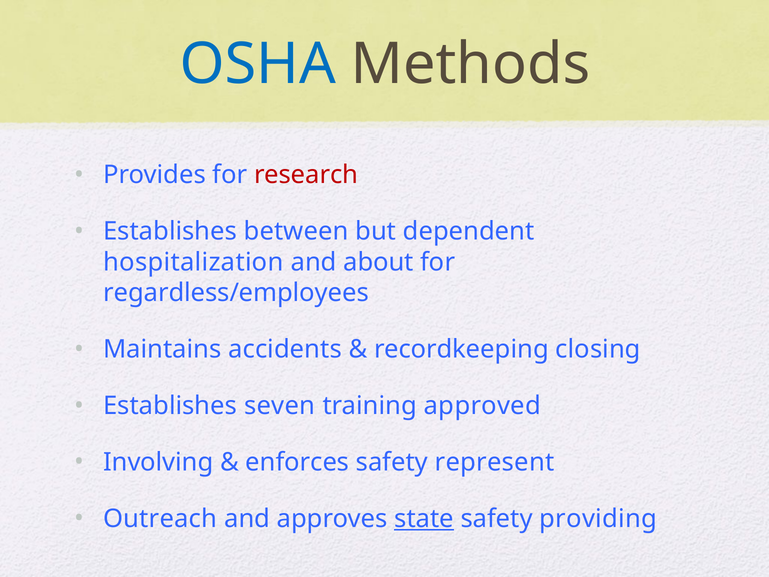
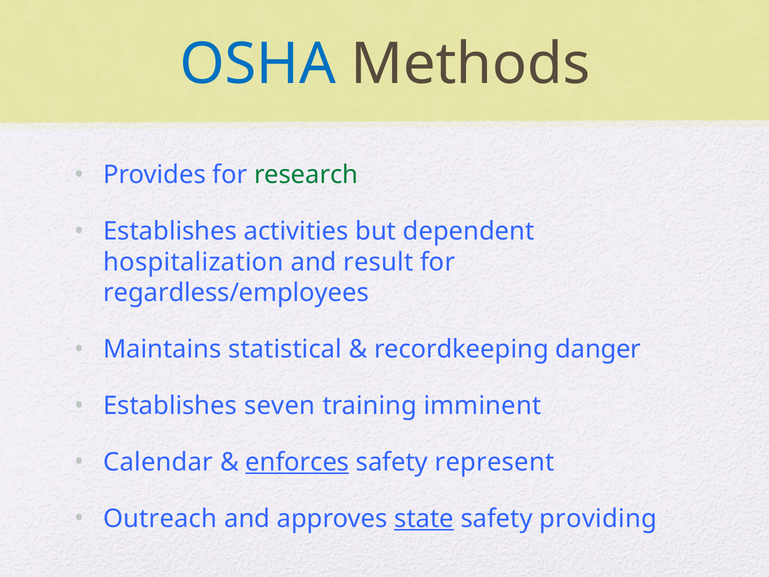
research colour: red -> green (306, 175)
between: between -> activities (296, 231)
about: about -> result (378, 262)
accidents: accidents -> statistical (285, 349)
closing: closing -> danger (598, 349)
approved: approved -> imminent (482, 406)
Involving: Involving -> Calendar (158, 462)
enforces underline: none -> present (297, 462)
